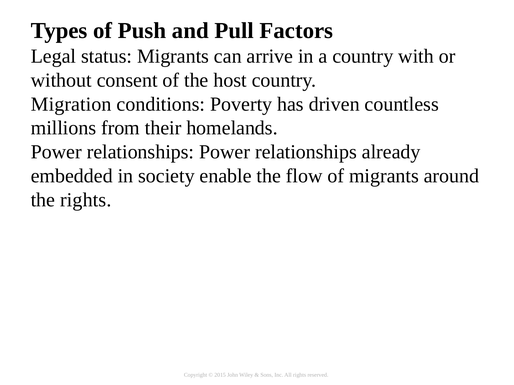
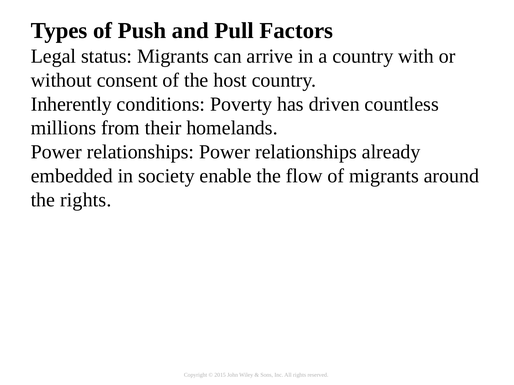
Migration: Migration -> Inherently (71, 104)
